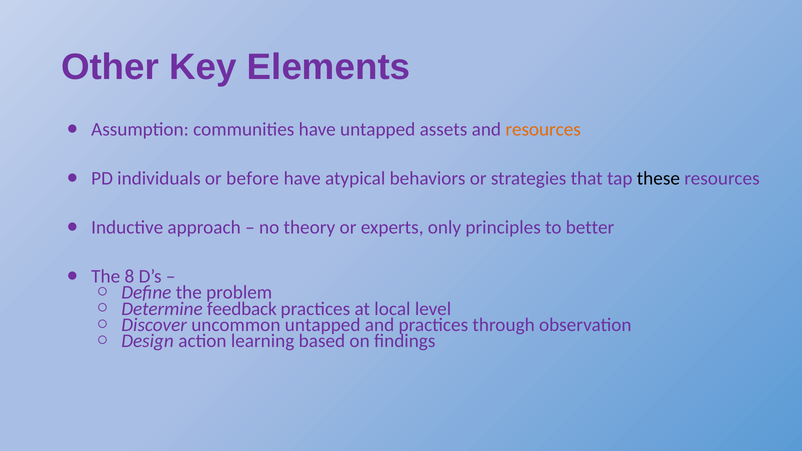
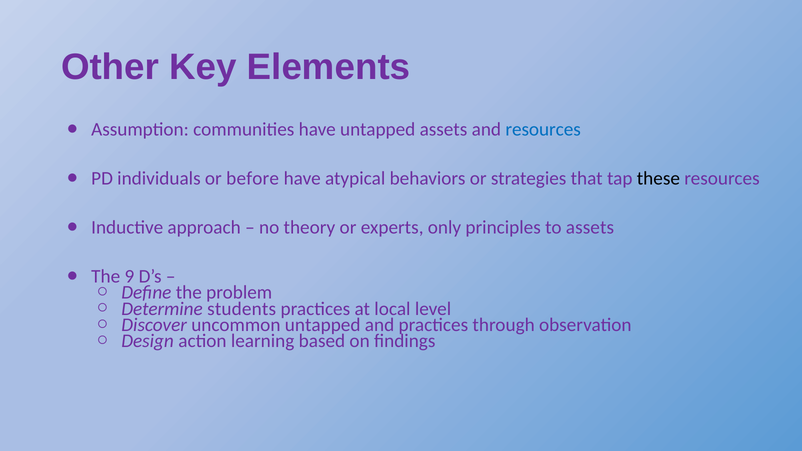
resources colour: orange -> blue (543, 130)
to better: better -> assets (590, 228)
8: 8 -> 9 (129, 277)
feedback: feedback -> students (242, 309)
